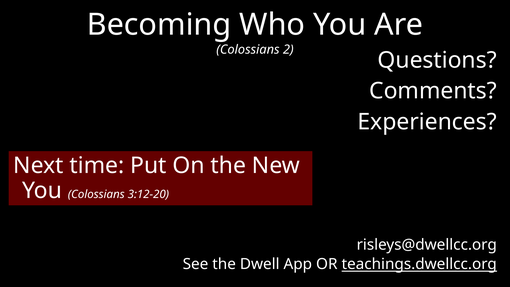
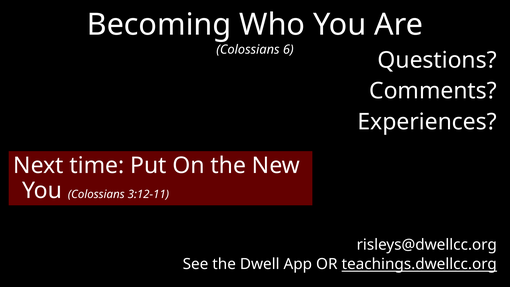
2: 2 -> 6 (288, 50)
3:12-20: 3:12-20 -> 3:12-11 (148, 194)
